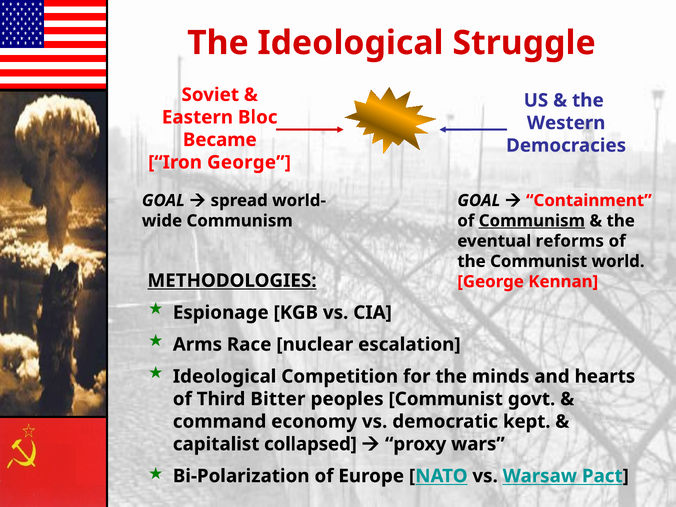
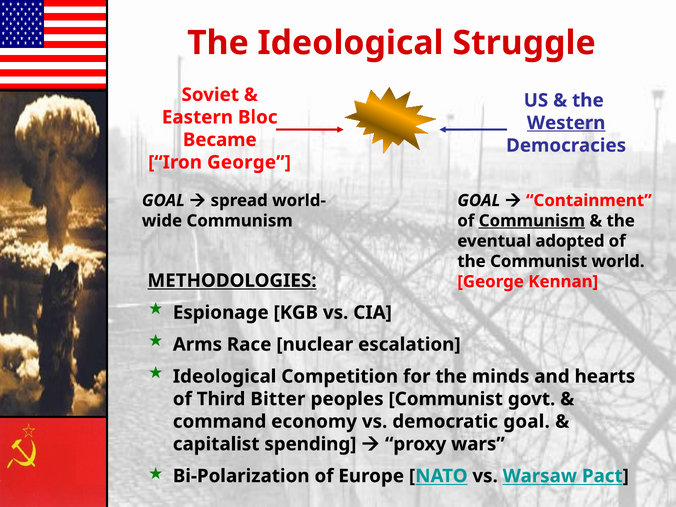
Western underline: none -> present (566, 123)
reforms: reforms -> adopted (570, 241)
democratic kept: kept -> goal (527, 422)
collapsed: collapsed -> spending (310, 444)
